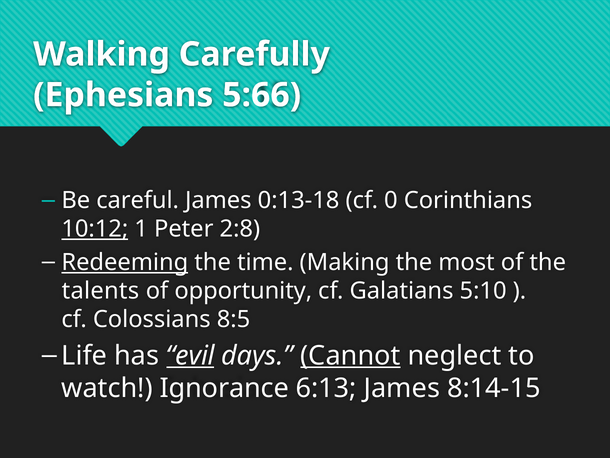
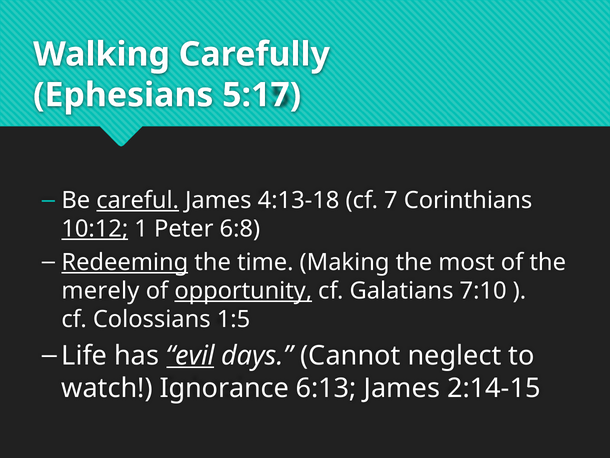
5:66: 5:66 -> 5:17 (262, 95)
careful underline: none -> present (138, 200)
0:13-18: 0:13-18 -> 4:13-18 (299, 200)
0: 0 -> 7 (391, 200)
2:8: 2:8 -> 6:8 (240, 229)
talents: talents -> merely (100, 291)
opportunity underline: none -> present (243, 291)
5:10: 5:10 -> 7:10 (483, 291)
8:5: 8:5 -> 1:5 (234, 319)
Cannot underline: present -> none (350, 355)
8:14-15: 8:14-15 -> 2:14-15 (494, 388)
